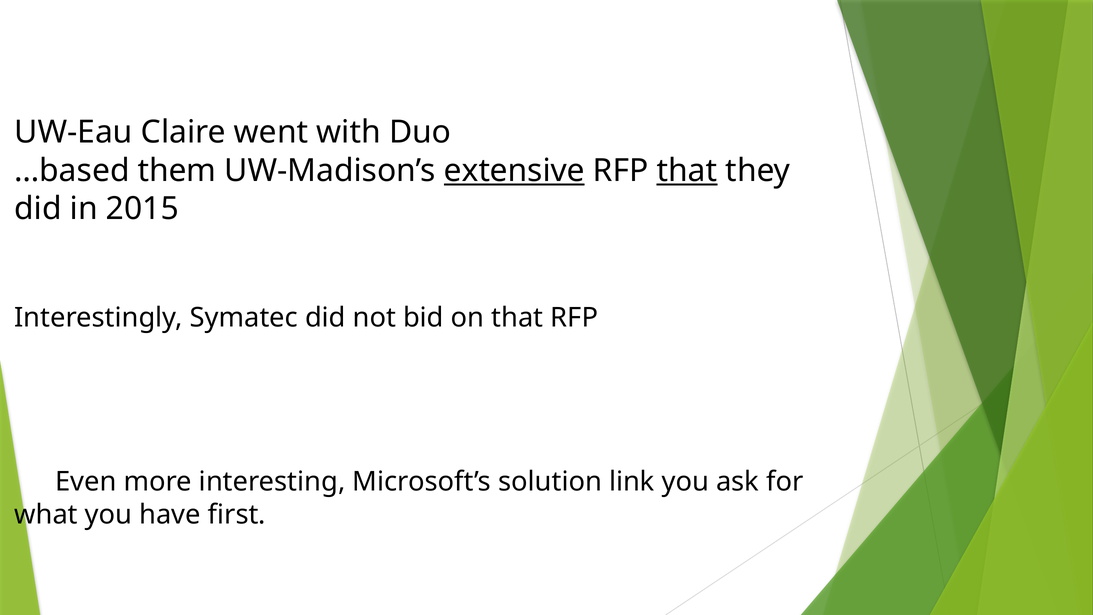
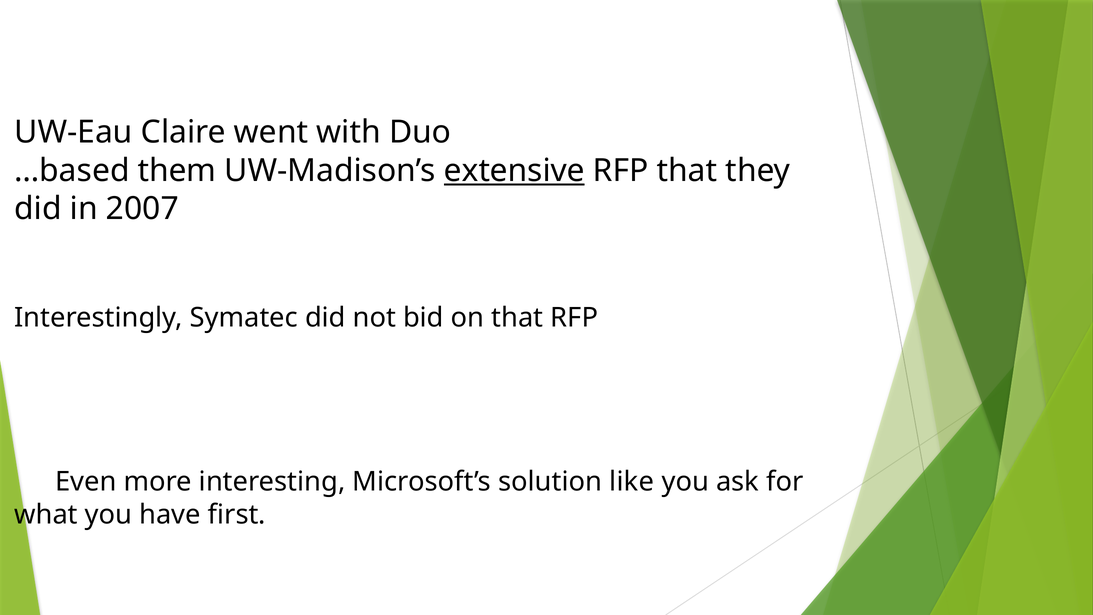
that underline: present -> none (687, 171)
2015: 2015 -> 2007 (142, 209)
link: link -> like (632, 482)
